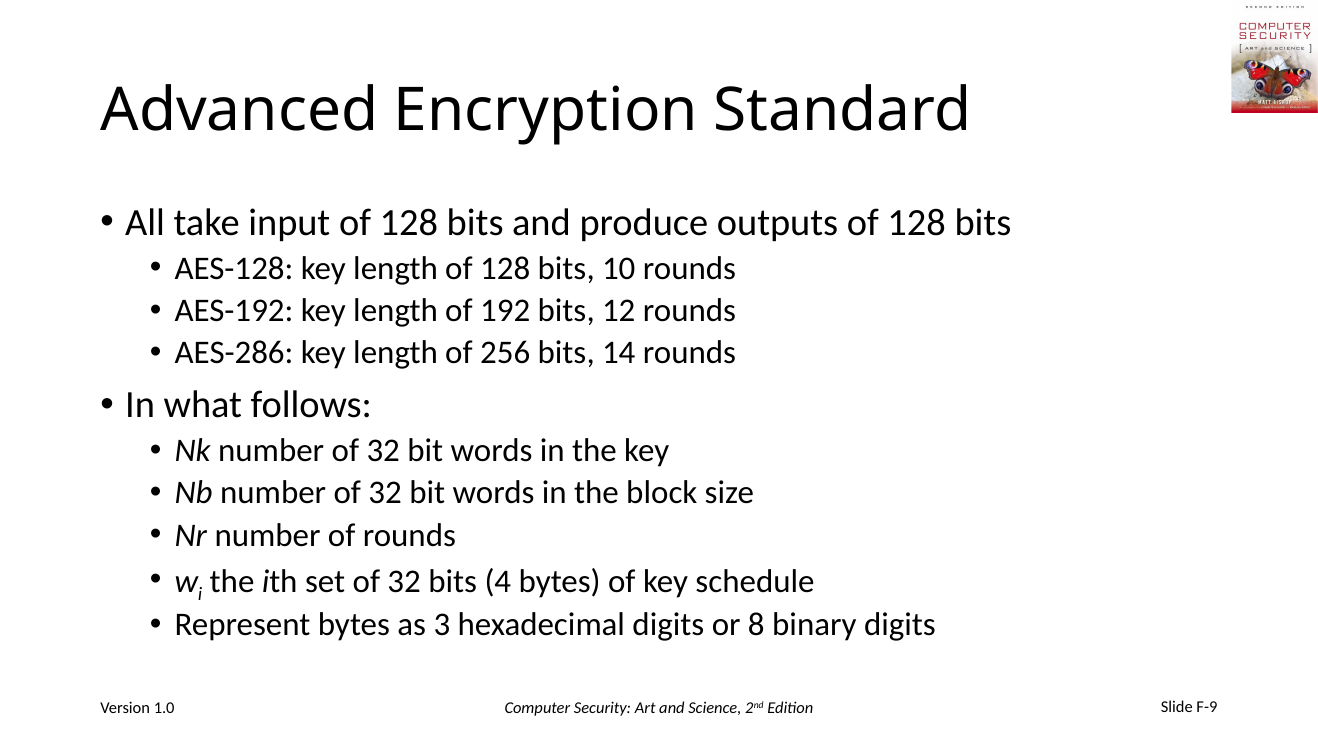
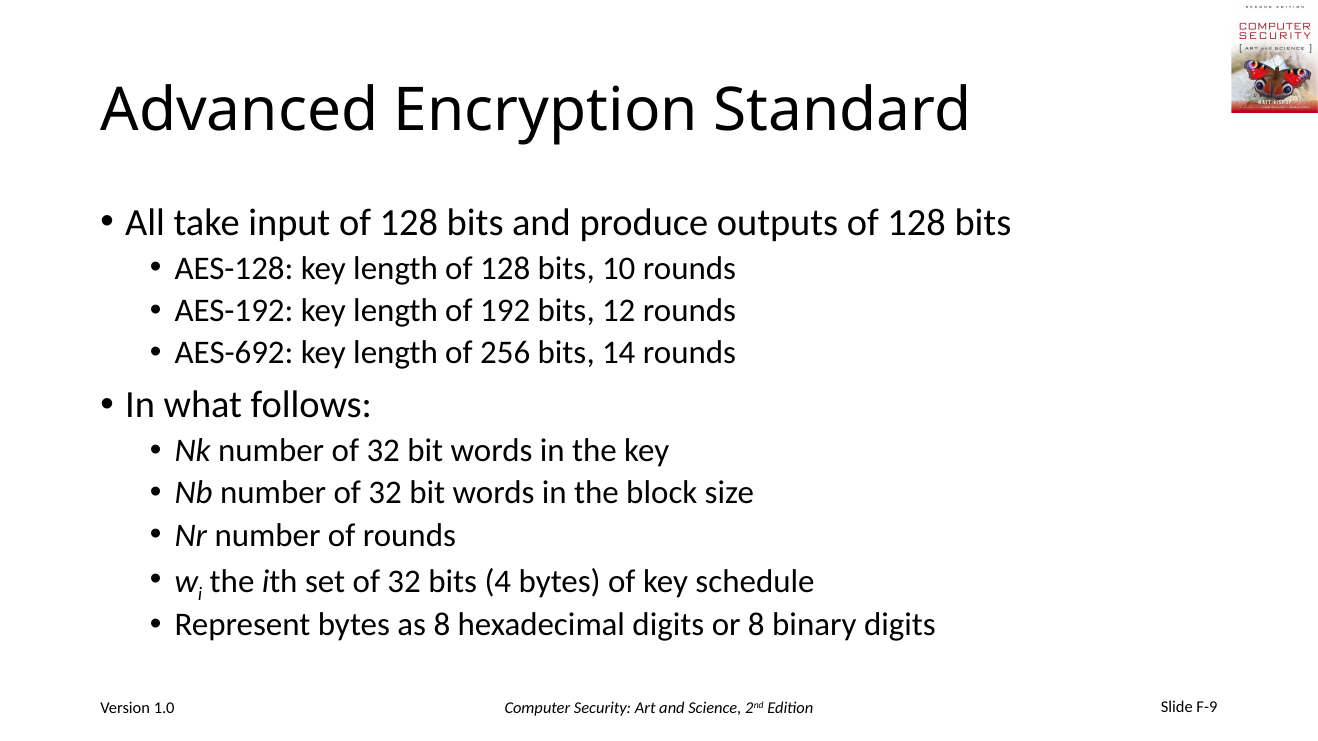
AES-286: AES-286 -> AES-692 (234, 353)
as 3: 3 -> 8 (442, 625)
